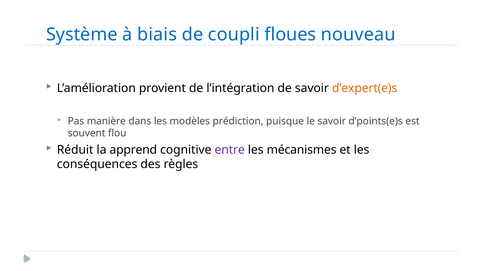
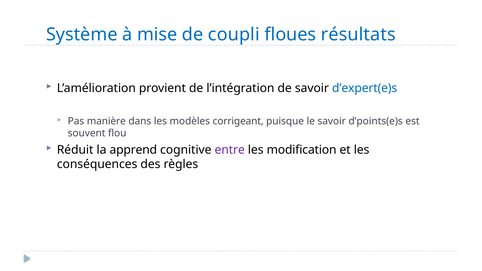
biais: biais -> mise (157, 34)
nouveau: nouveau -> résultats (358, 34)
d’expert(e)s colour: orange -> blue (365, 88)
prédiction: prédiction -> corrigeant (238, 121)
mécanismes: mécanismes -> modification (302, 150)
